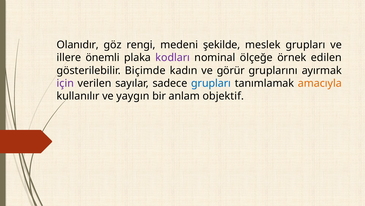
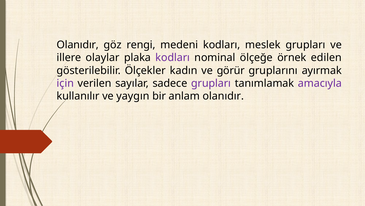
medeni şekilde: şekilde -> kodları (222, 45)
önemli: önemli -> olaylar (103, 58)
Biçimde: Biçimde -> Ölçekler (145, 70)
grupları colour: blue -> purple (211, 83)
amacıyla colour: orange -> purple (320, 83)
anlam objektif: objektif -> olanıdır (223, 96)
